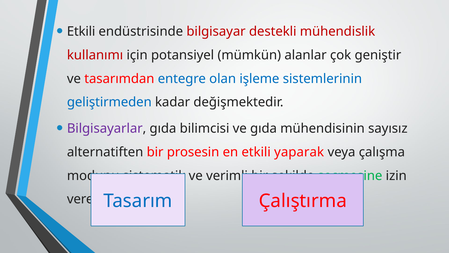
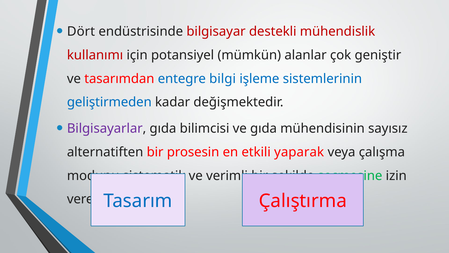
Etkili: Etkili -> Dört (81, 32)
olan: olan -> bilgi (223, 79)
